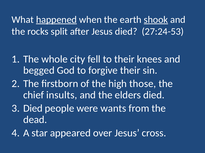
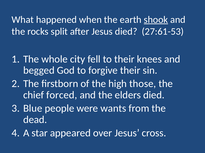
happened underline: present -> none (56, 20)
27:24-53: 27:24-53 -> 27:61-53 (163, 32)
insults: insults -> forced (62, 95)
Died: Died -> Blue (33, 109)
